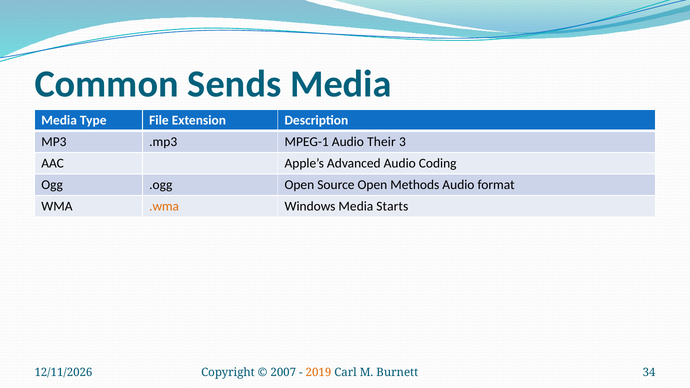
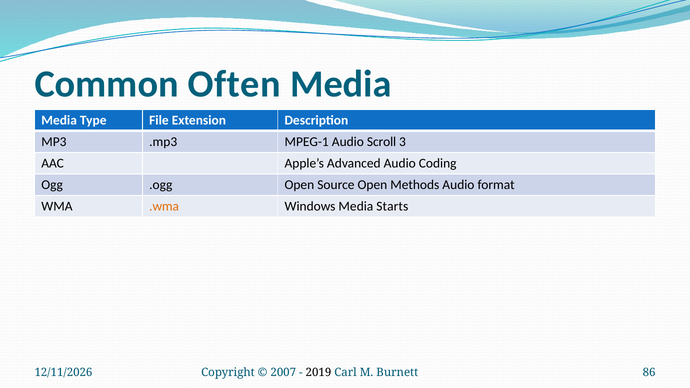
Sends: Sends -> Often (234, 84)
Their: Their -> Scroll (382, 142)
2019 colour: orange -> black (318, 372)
34: 34 -> 86 (649, 372)
